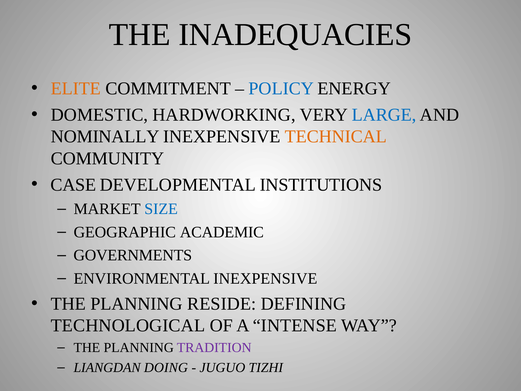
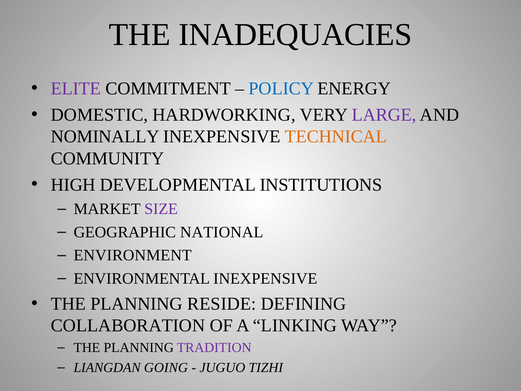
ELITE colour: orange -> purple (76, 89)
LARGE colour: blue -> purple (384, 115)
CASE: CASE -> HIGH (73, 185)
SIZE colour: blue -> purple (161, 209)
ACADEMIC: ACADEMIC -> NATIONAL (222, 232)
GOVERNMENTS: GOVERNMENTS -> ENVIRONMENT (133, 255)
TECHNOLOGICAL: TECHNOLOGICAL -> COLLABORATION (128, 325)
INTENSE: INTENSE -> LINKING (295, 325)
DOING: DOING -> GOING (166, 367)
